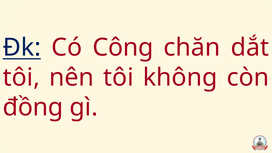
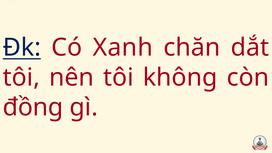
Công: Công -> Xanh (123, 47)
